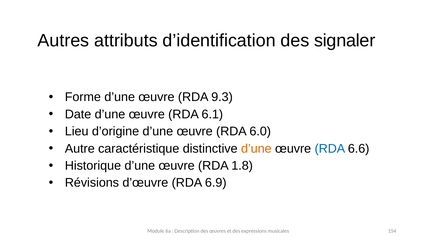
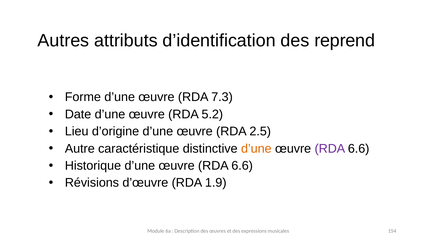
signaler: signaler -> reprend (345, 40)
9.3: 9.3 -> 7.3 (222, 97)
6.1: 6.1 -> 5.2 (212, 114)
6.0: 6.0 -> 2.5 (260, 131)
RDA colour: blue -> purple (330, 148)
1.8: 1.8 -> 6.6 (242, 165)
6.9: 6.9 -> 1.9 (216, 182)
